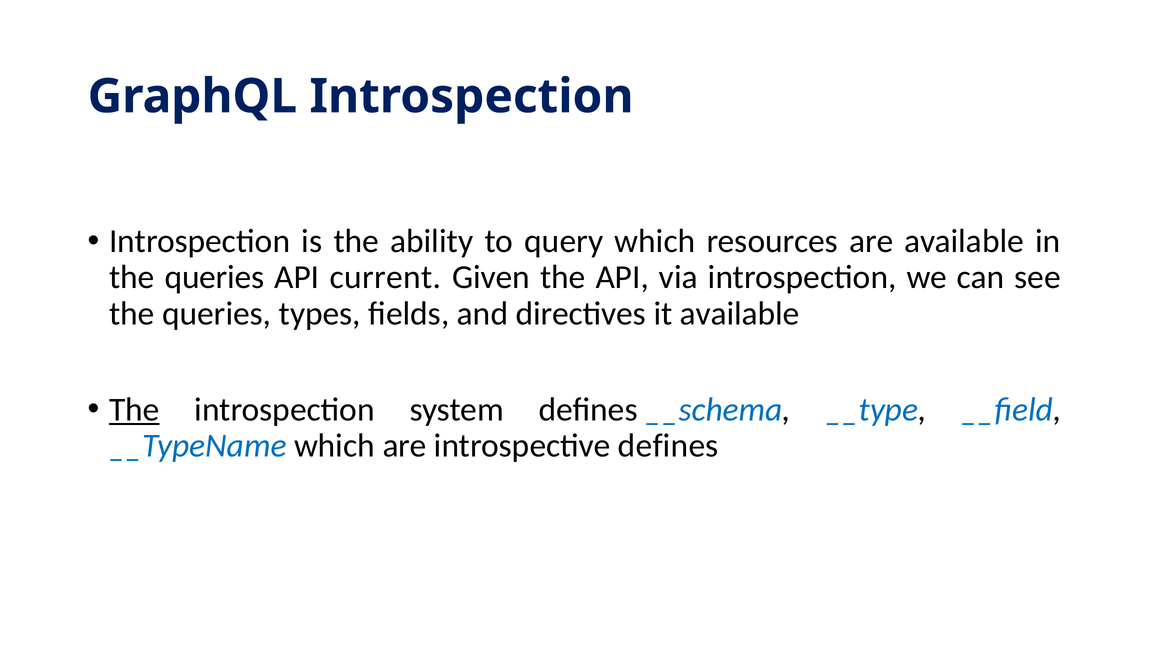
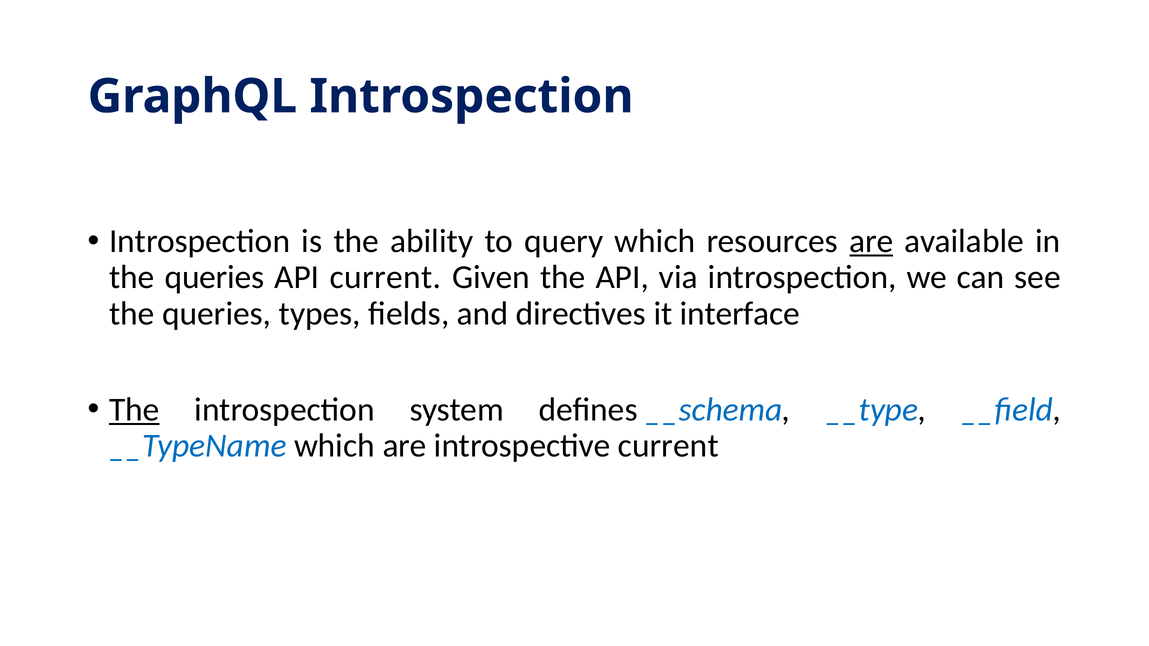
are underline: none -> present (871, 241)
it available: available -> interface (740, 314)
introspective defines: defines -> current (668, 446)
